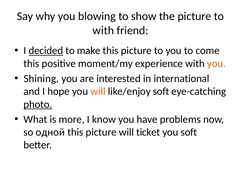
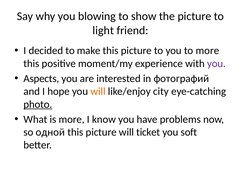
with: with -> light (103, 30)
decided underline: present -> none (46, 51)
to come: come -> more (208, 51)
you colour: orange -> purple (216, 63)
Shining: Shining -> Aspects (41, 78)
international: international -> фотографий (181, 78)
like/enjoy soft: soft -> city (161, 91)
